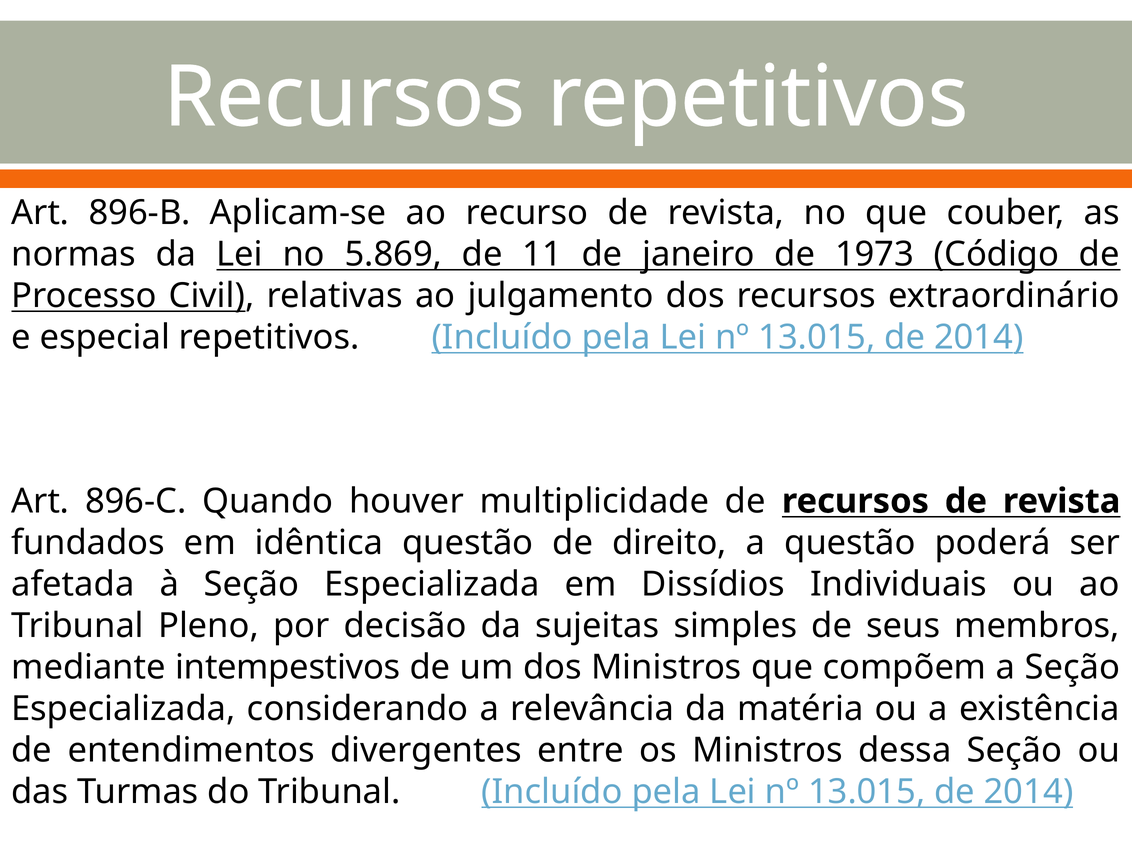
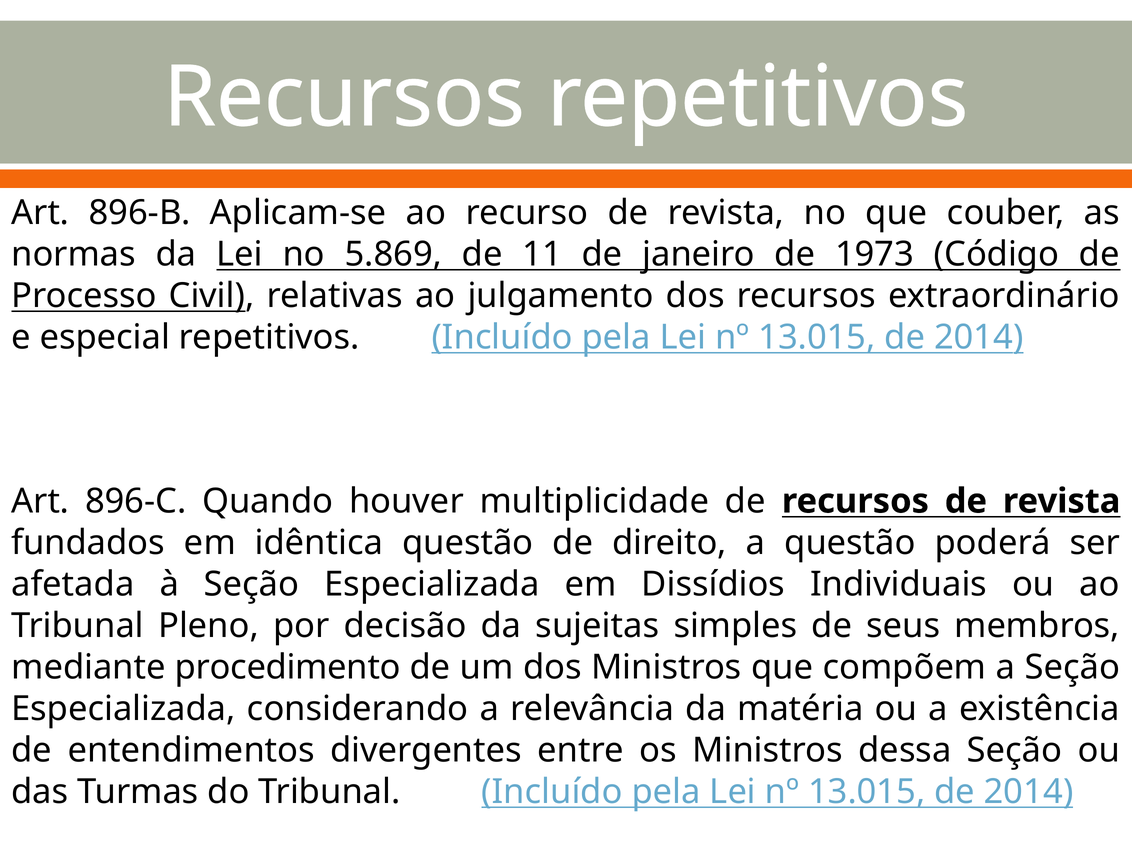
intempestivos: intempestivos -> procedimento (288, 667)
